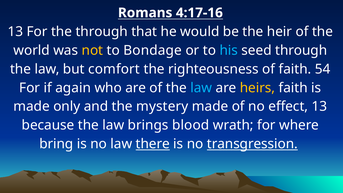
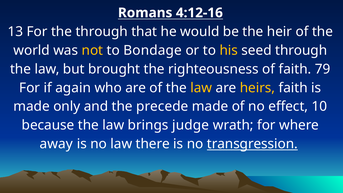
4:17-16: 4:17-16 -> 4:12-16 (199, 13)
his colour: light blue -> yellow (229, 50)
comfort: comfort -> brought (114, 69)
54: 54 -> 79 (323, 69)
law colour: light blue -> yellow (201, 88)
mystery: mystery -> precede (162, 106)
effect 13: 13 -> 10 (319, 106)
blood: blood -> judge (191, 125)
bring: bring -> away (56, 144)
there underline: present -> none (153, 144)
